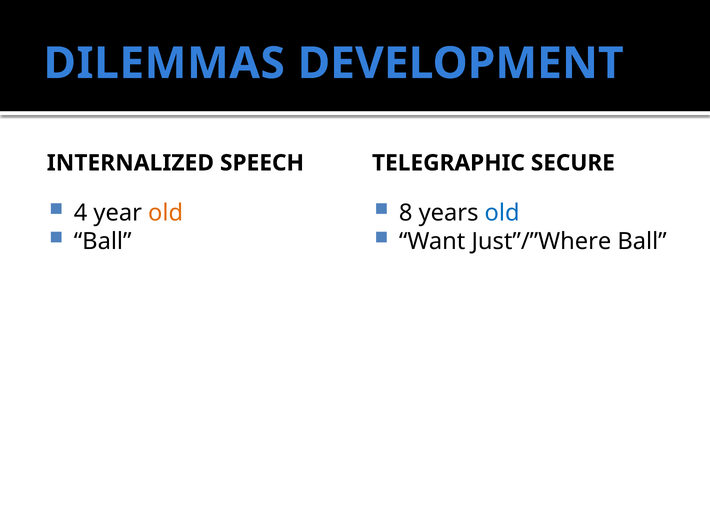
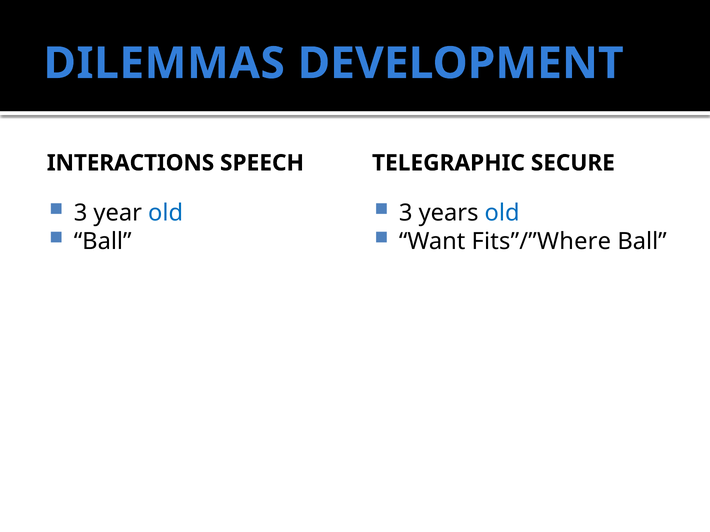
INTERNALIZED: INTERNALIZED -> INTERACTIONS (131, 163)
4: 4 -> 3 (81, 213)
old colour: orange -> blue (166, 213)
8: 8 -> 3 (406, 213)
Just”/”Where: Just”/”Where -> Fits”/”Where (541, 242)
